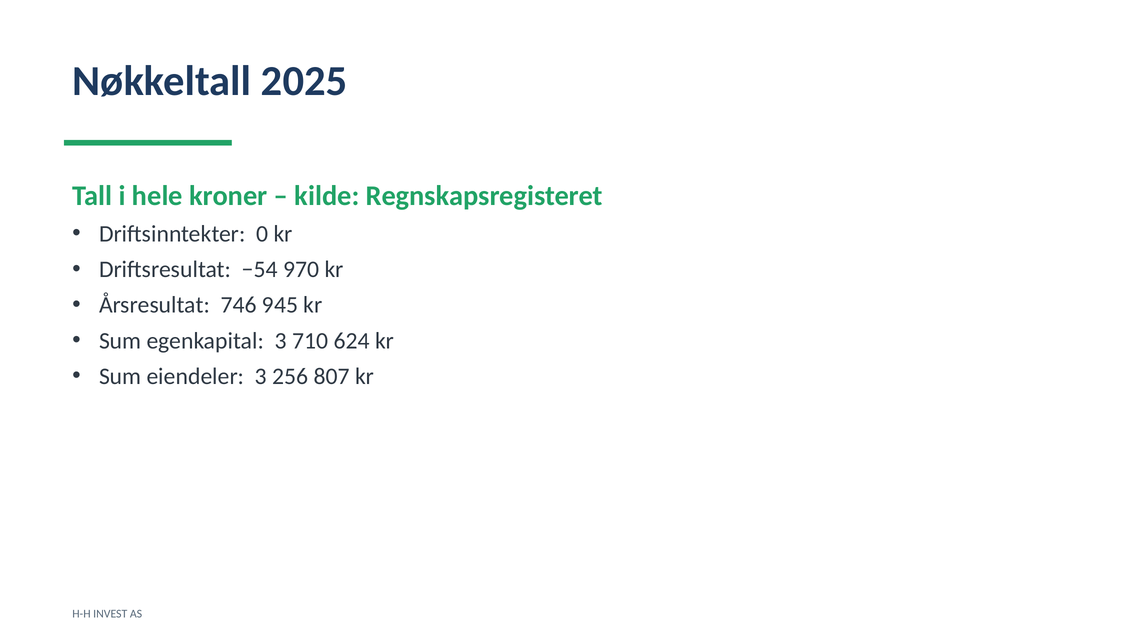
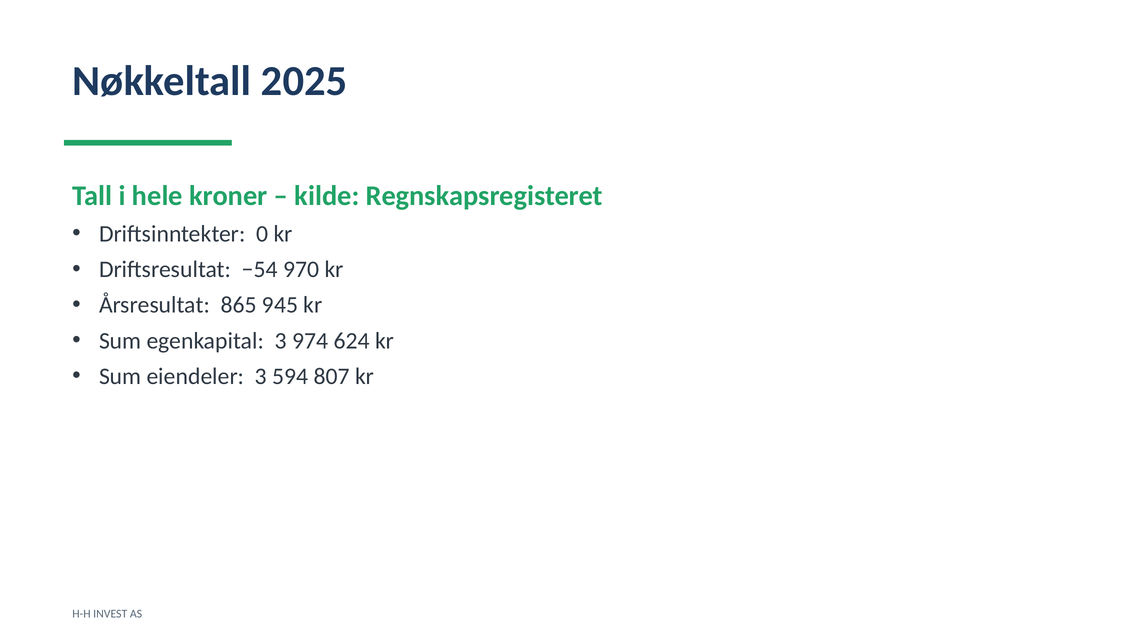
746: 746 -> 865 (239, 305)
710: 710 -> 974 (310, 340)
256: 256 -> 594 (290, 376)
